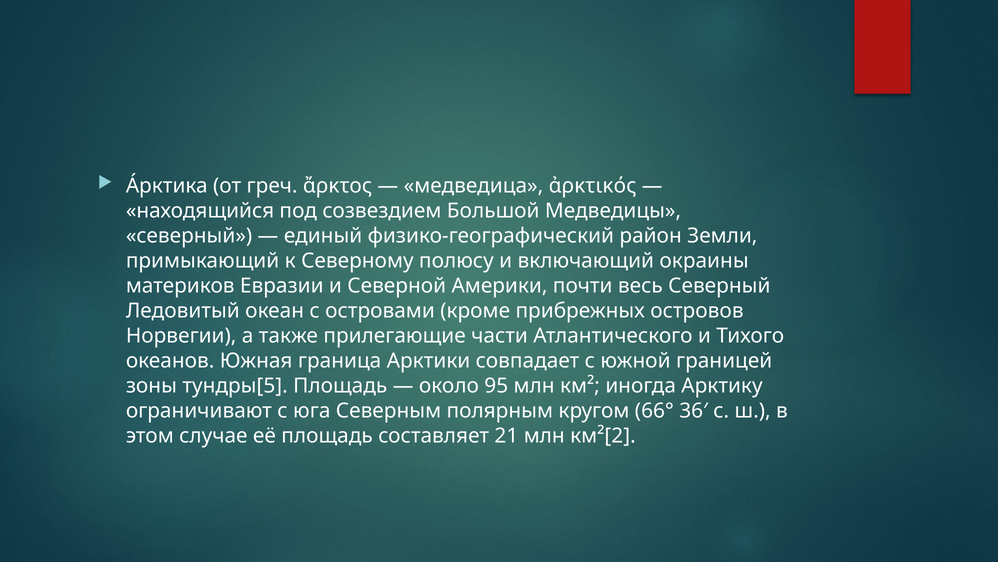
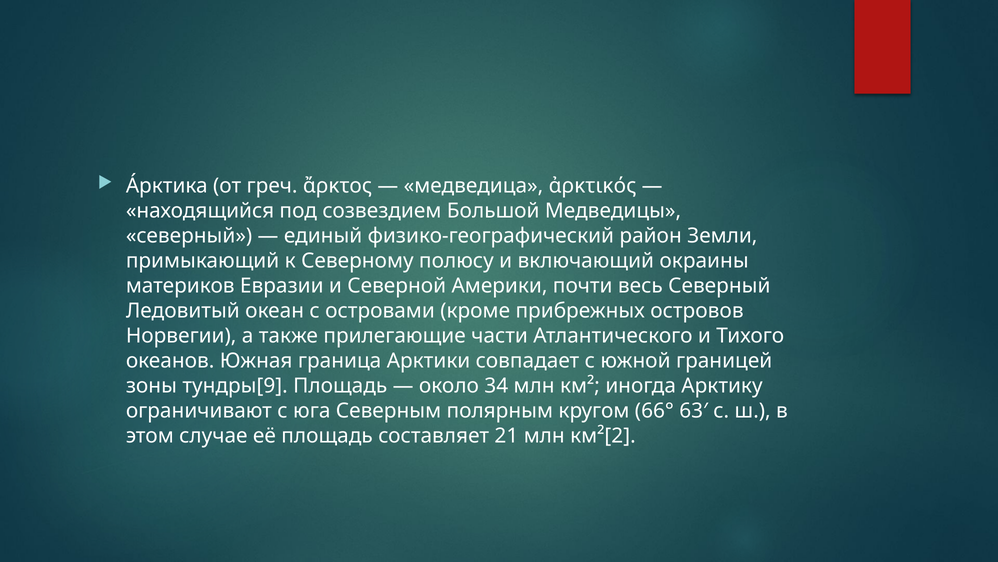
тундры[5: тундры[5 -> тундры[9 (235, 385)
95: 95 -> 34 (496, 385)
36′: 36′ -> 63′ (694, 410)
